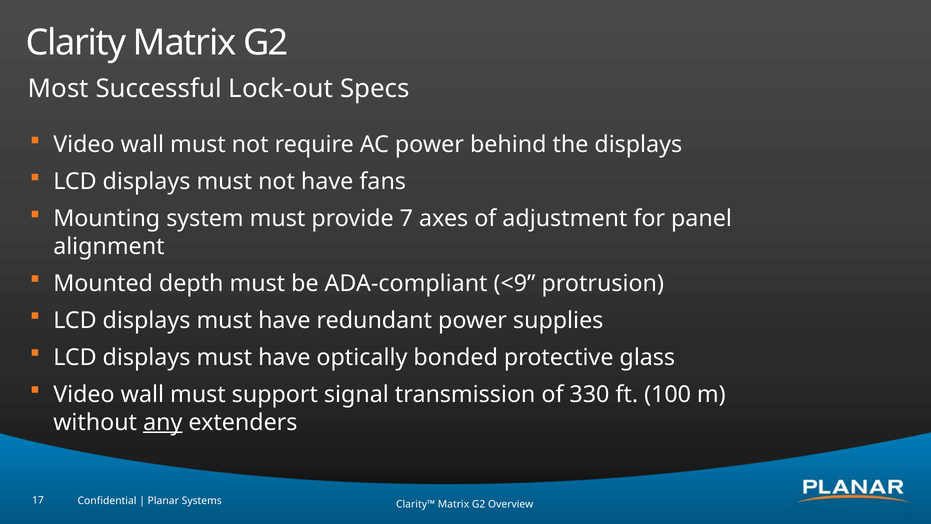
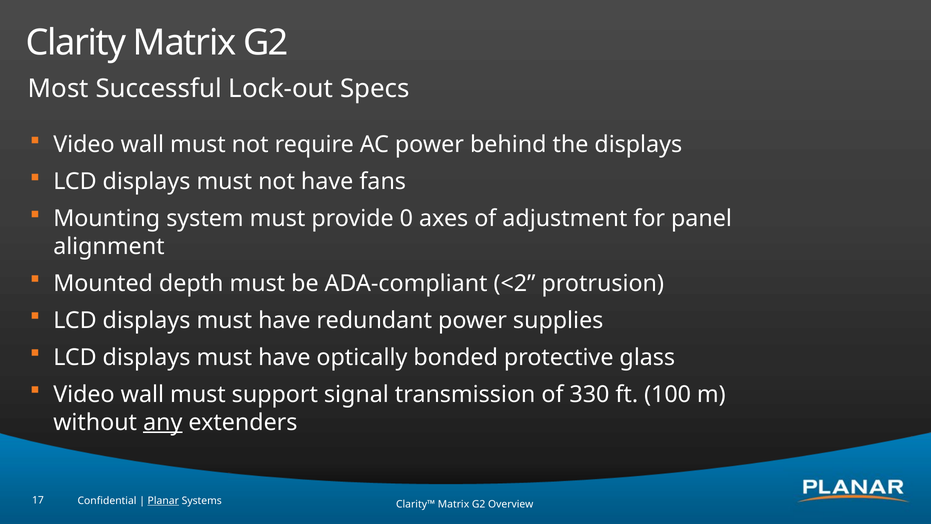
7: 7 -> 0 (406, 218)
<9: <9 -> <2 (515, 283)
Planar underline: none -> present (163, 501)
